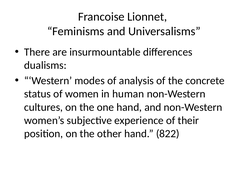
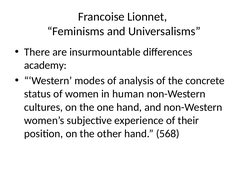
dualisms: dualisms -> academy (45, 65)
822: 822 -> 568 (168, 134)
